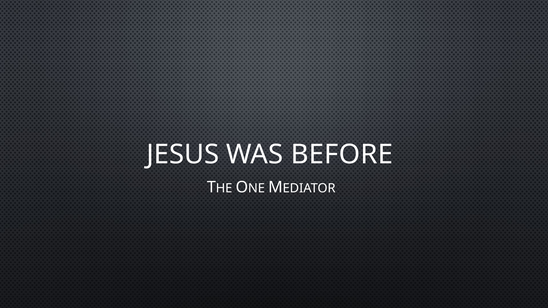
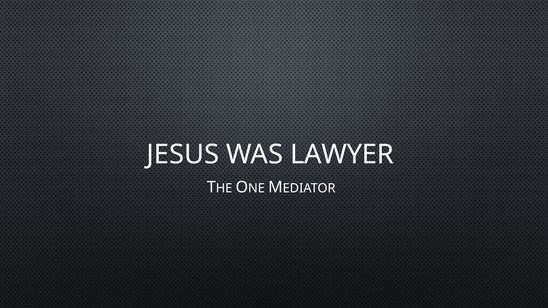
BEFORE: BEFORE -> LAWYER (342, 155)
